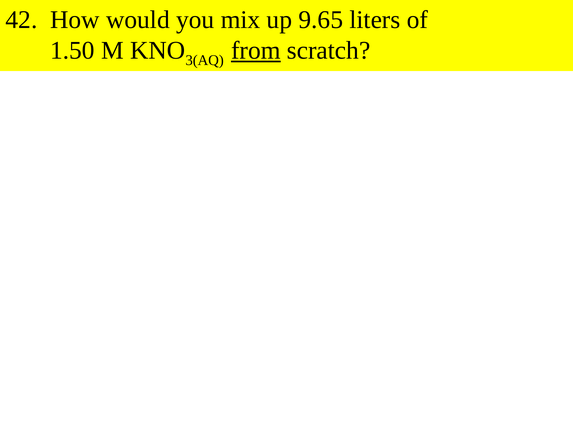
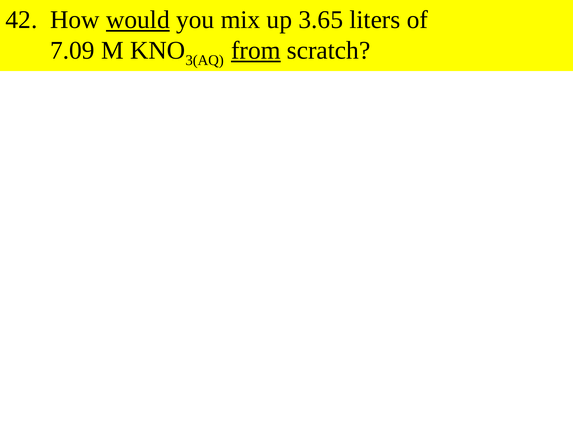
would underline: none -> present (138, 20)
9.65: 9.65 -> 3.65 (321, 20)
1.50: 1.50 -> 7.09 (72, 50)
